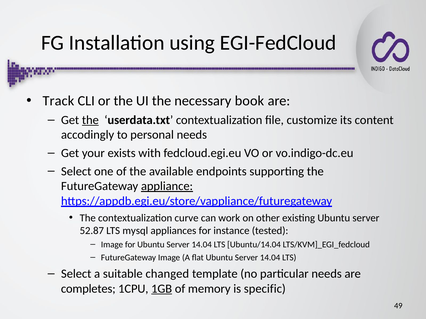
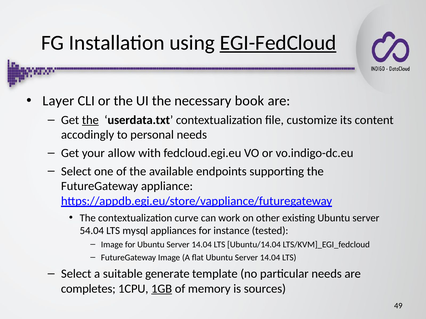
EGI-FedCloud underline: none -> present (278, 43)
Track: Track -> Layer (58, 101)
exists: exists -> allow (122, 153)
appliance underline: present -> none (167, 186)
52.87: 52.87 -> 54.04 (92, 231)
changed: changed -> generate (167, 274)
specific: specific -> sources (265, 289)
